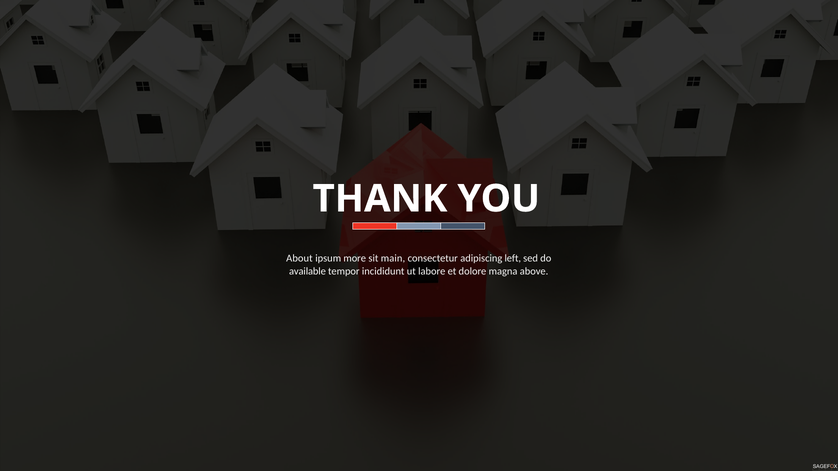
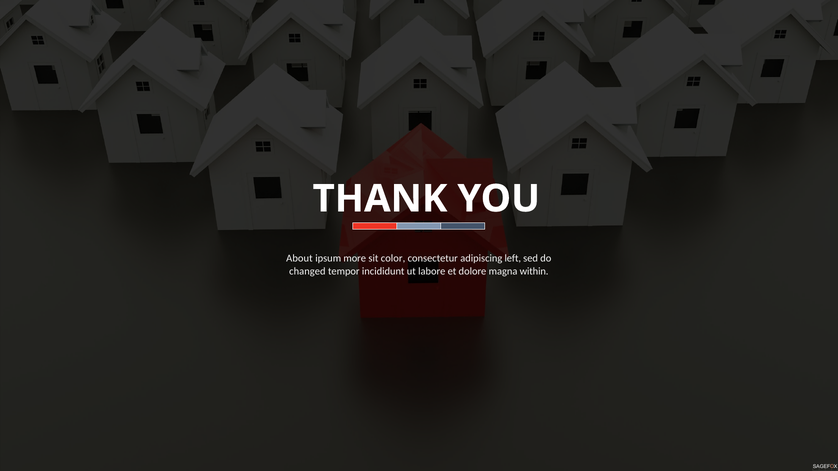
main: main -> color (393, 259)
available: available -> changed (307, 271)
above: above -> within (534, 271)
